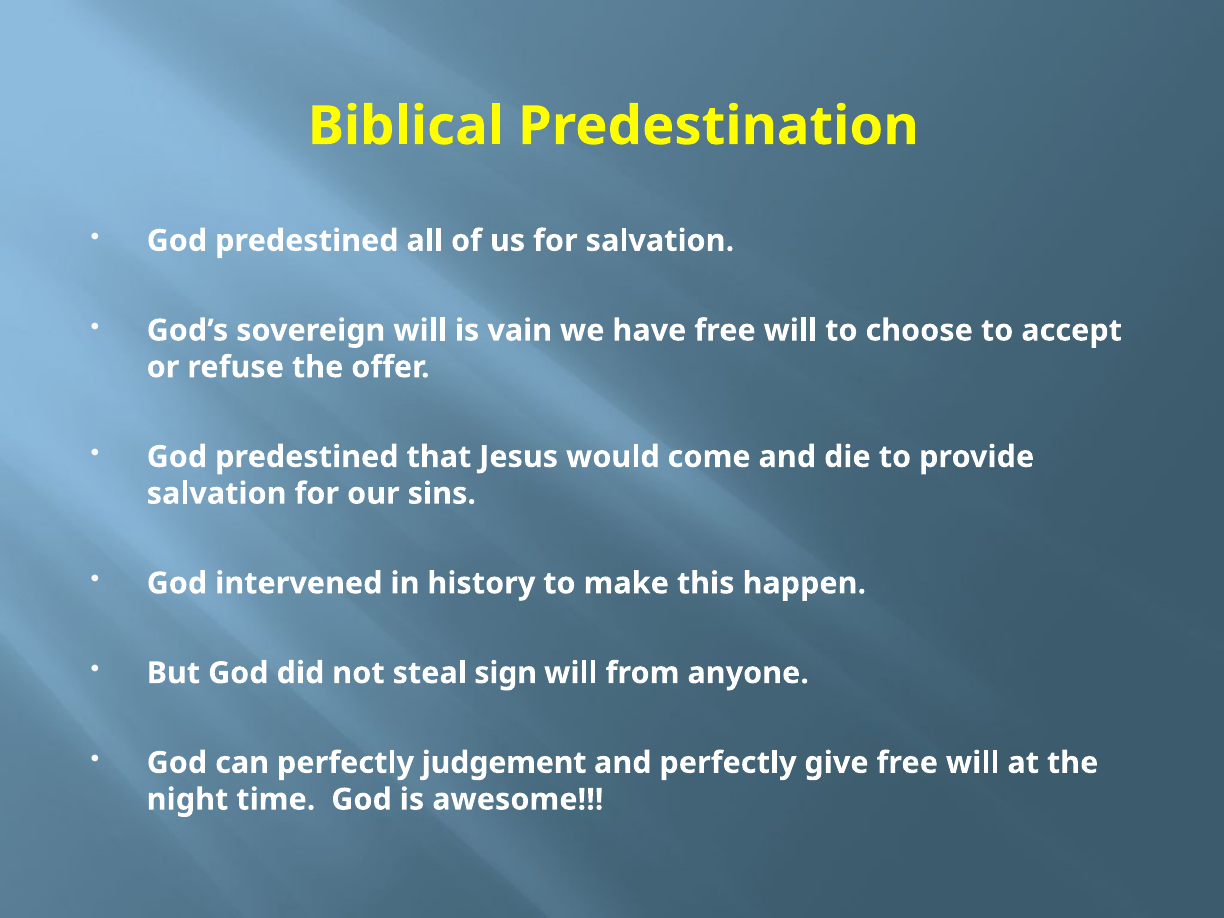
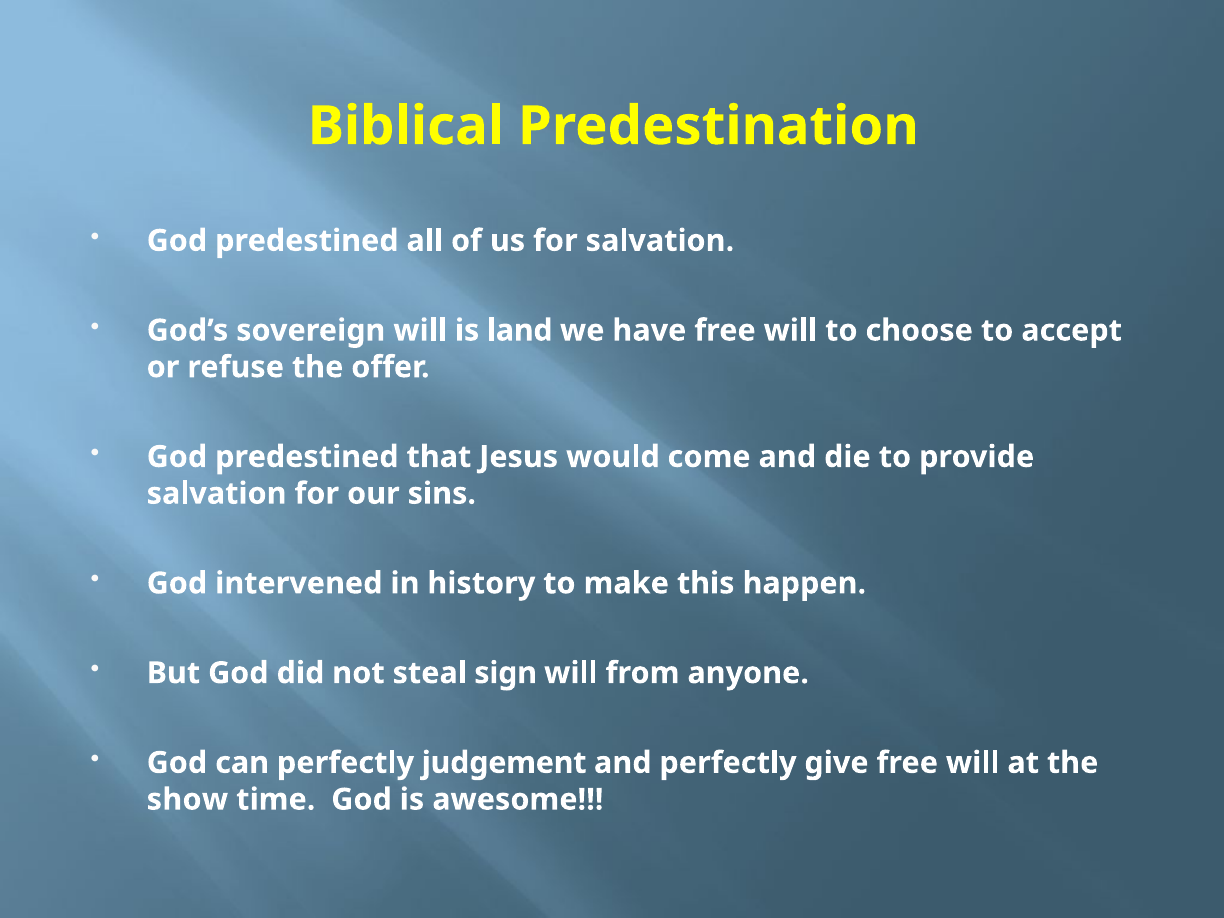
vain: vain -> land (520, 330)
night: night -> show (187, 800)
